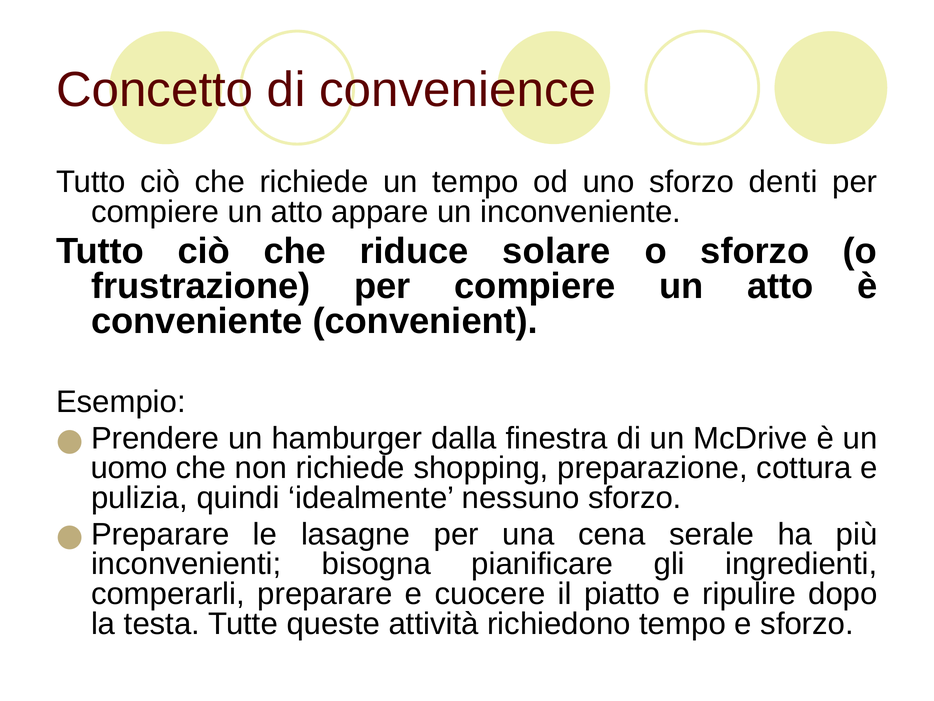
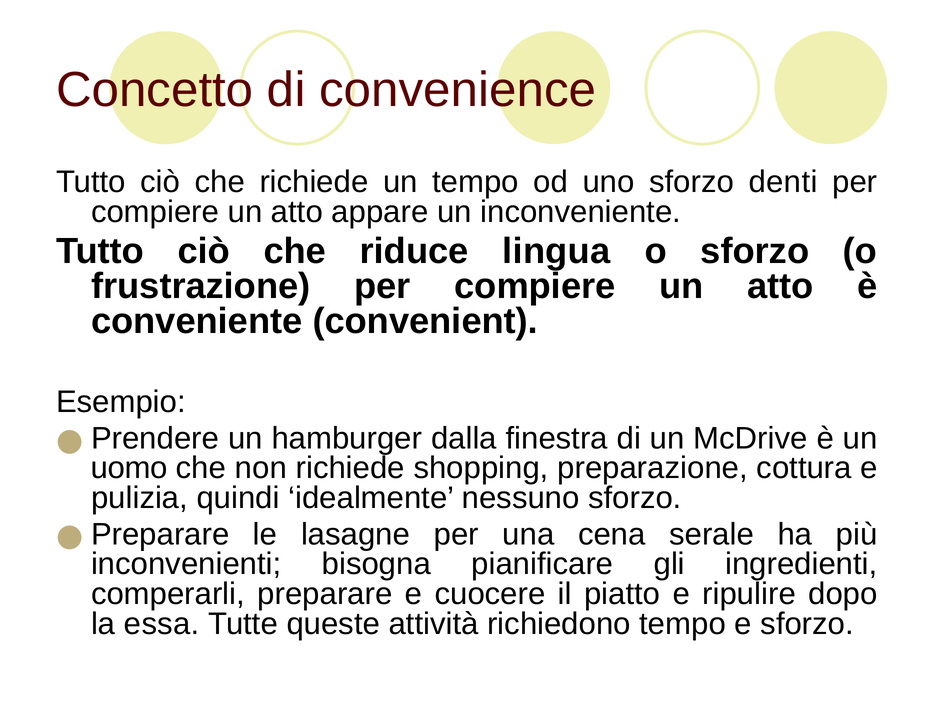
solare: solare -> lingua (556, 251)
testa: testa -> essa (162, 624)
